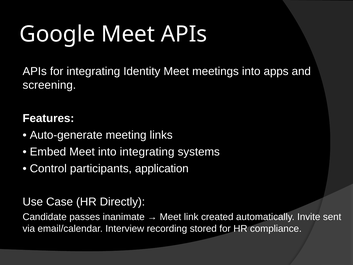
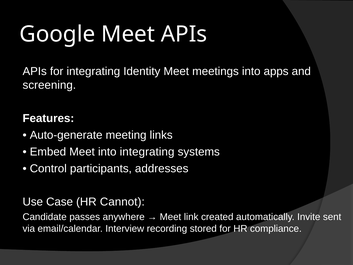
application: application -> addresses (162, 168)
Directly: Directly -> Cannot (122, 202)
inanimate: inanimate -> anywhere (124, 217)
